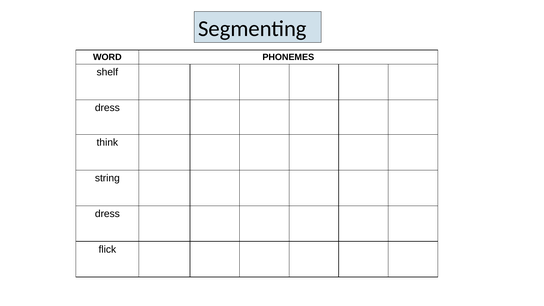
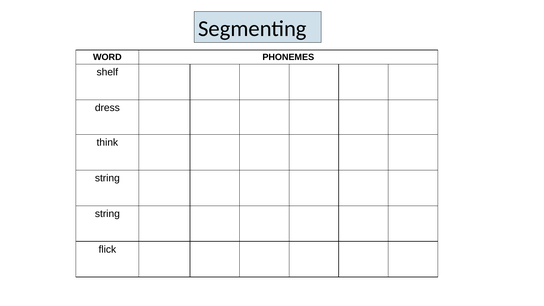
dress: dress -> string (107, 214)
